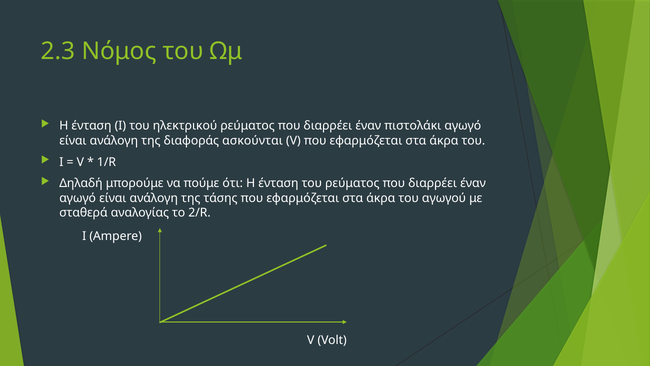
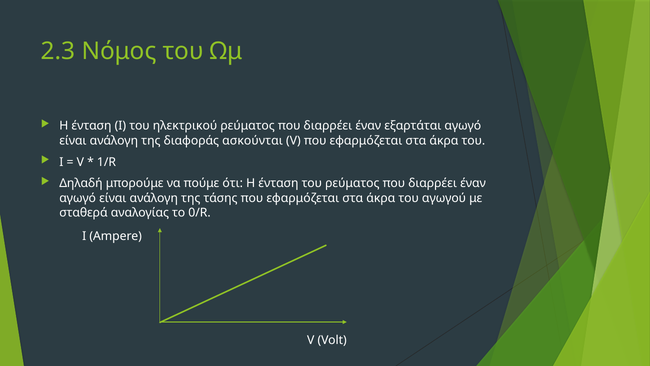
πιστολάκι: πιστολάκι -> εξαρτάται (413, 126)
2/R: 2/R -> 0/R (200, 212)
